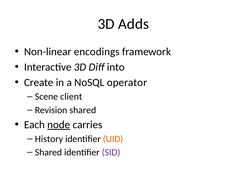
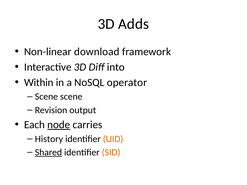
encodings: encodings -> download (97, 52)
Create: Create -> Within (39, 83)
Scene client: client -> scene (71, 97)
Revision shared: shared -> output (83, 110)
Shared underline: none -> present (48, 152)
SID colour: purple -> orange (111, 152)
